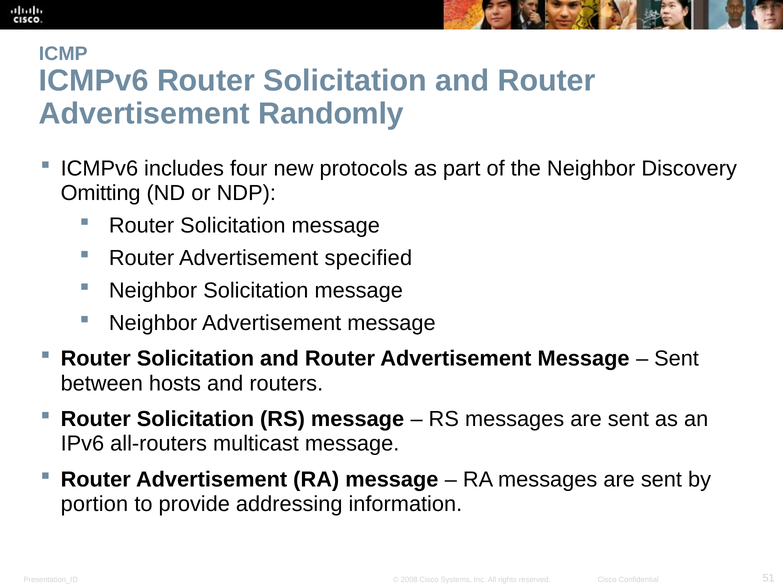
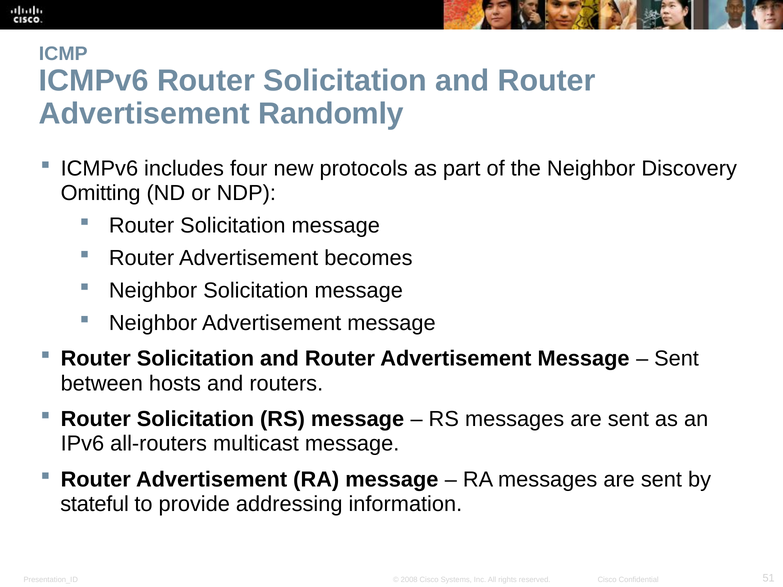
specified: specified -> becomes (368, 258)
portion: portion -> stateful (95, 505)
